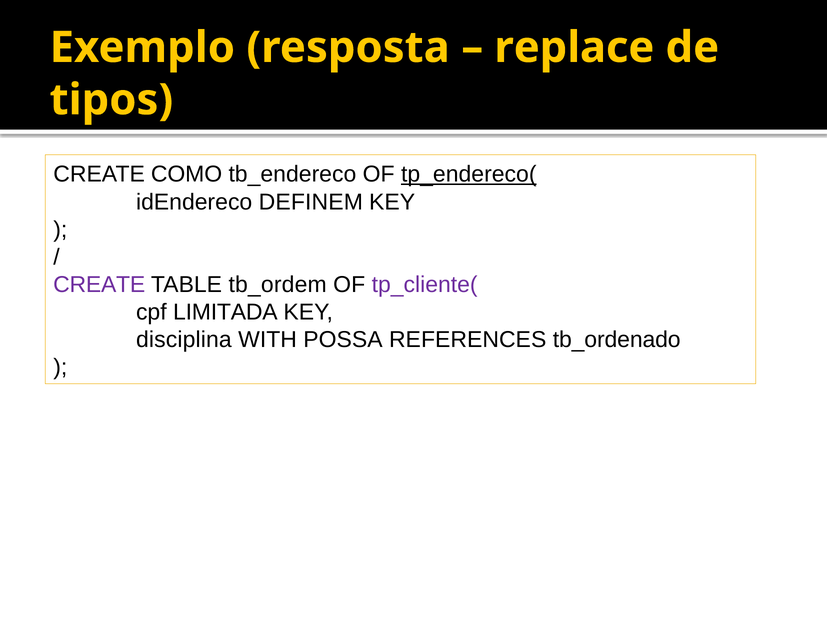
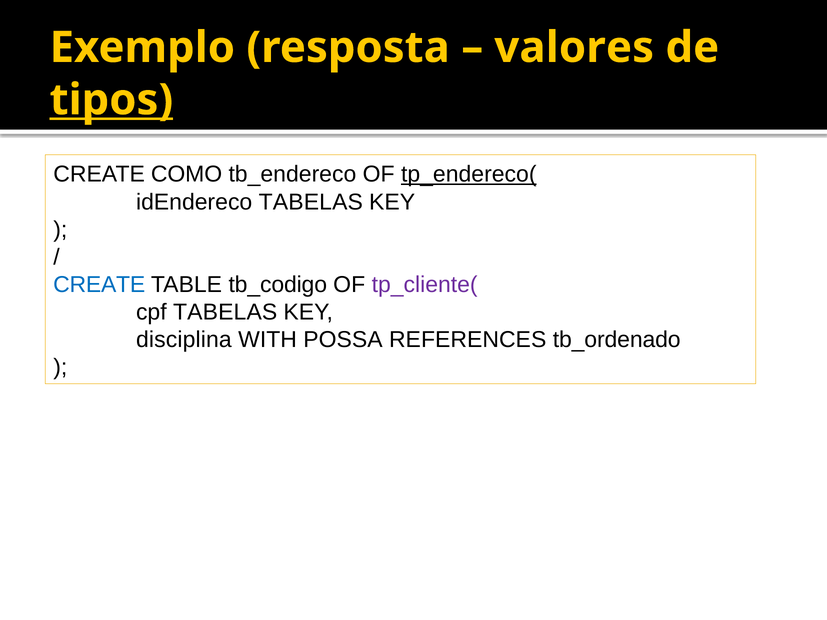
replace: replace -> valores (574, 48)
tipos underline: none -> present (111, 100)
idEndereco DEFINEM: DEFINEM -> TABELAS (311, 202)
CREATE colour: purple -> blue (99, 285)
tb_ordem: tb_ordem -> tb_codigo (278, 285)
cpf LIMITADA: LIMITADA -> TABELAS (225, 312)
